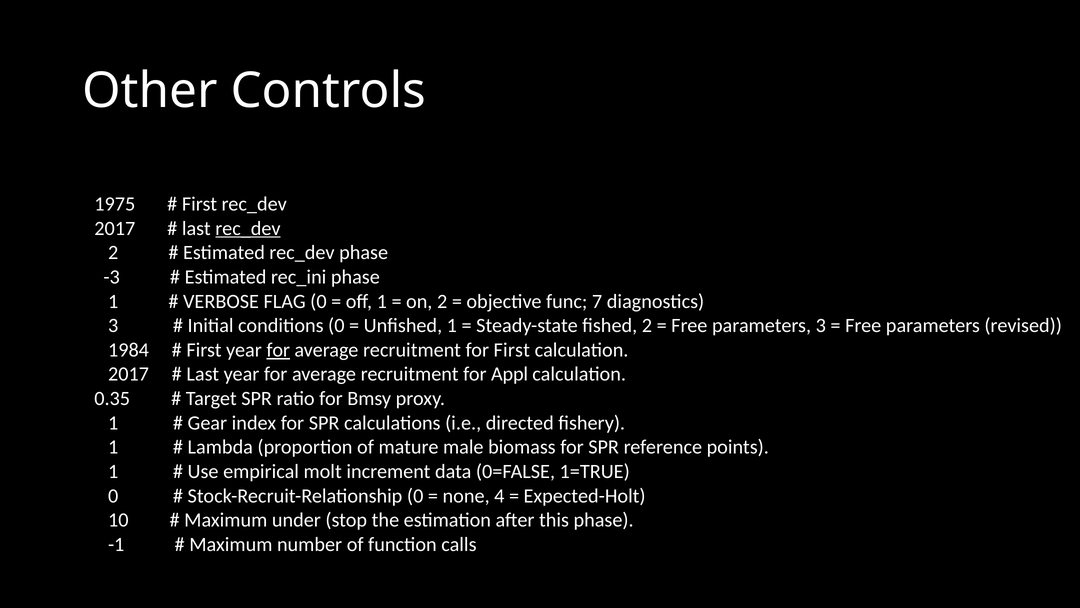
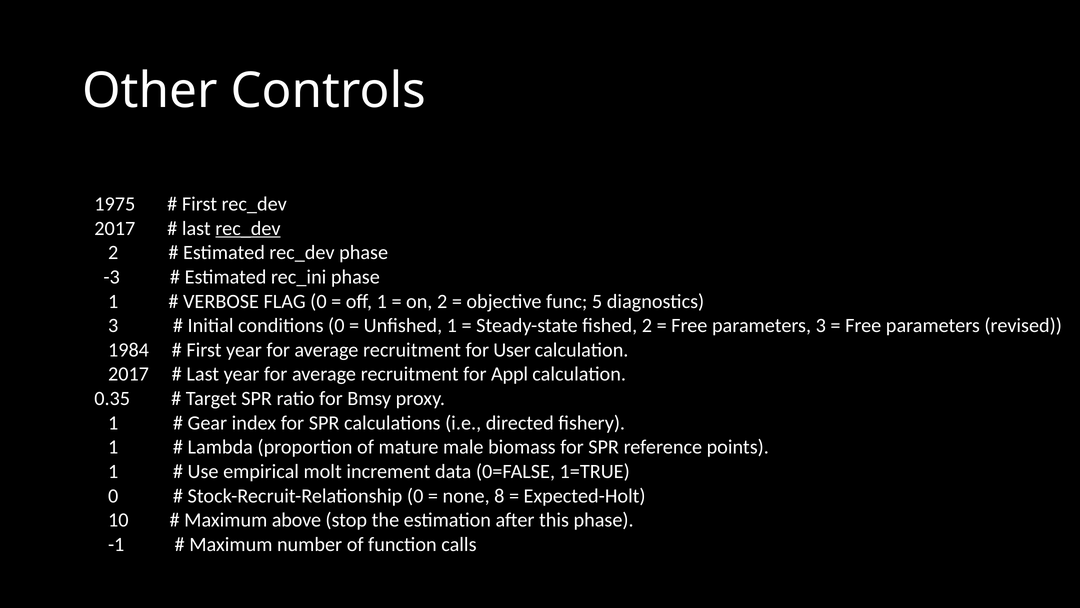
7: 7 -> 5 (597, 301)
for underline: present -> none (278, 350)
for First: First -> User (512, 350)
4: 4 -> 8 (499, 495)
under: under -> above (296, 520)
